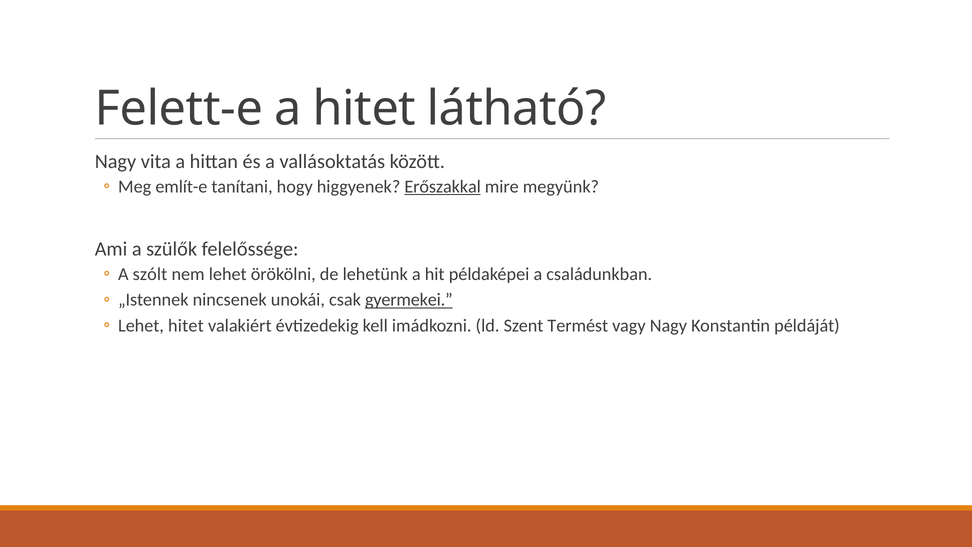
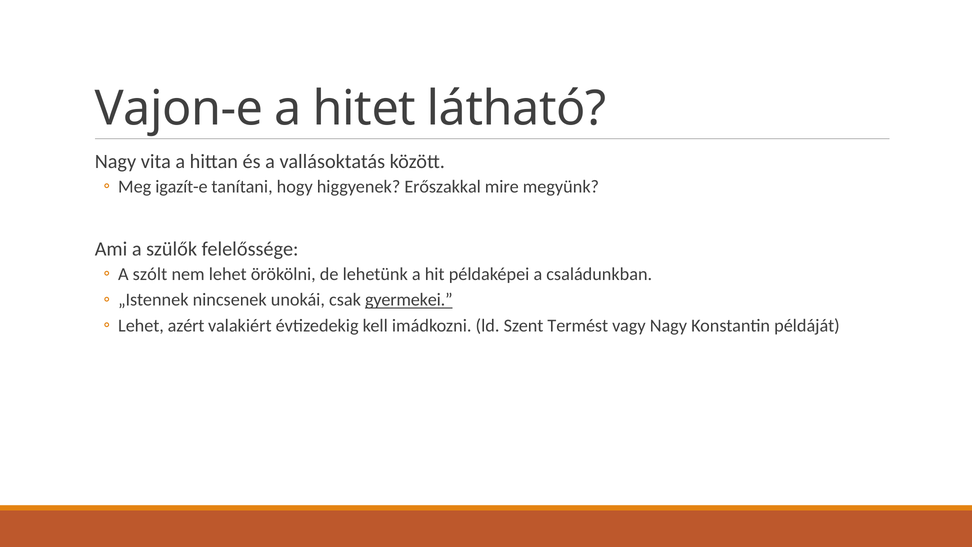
Felett-e: Felett-e -> Vajon-e (179, 109)
említ-e: említ-e -> igazít-e (181, 186)
Erőszakkal underline: present -> none (443, 186)
Lehet hitet: hitet -> azért (186, 326)
